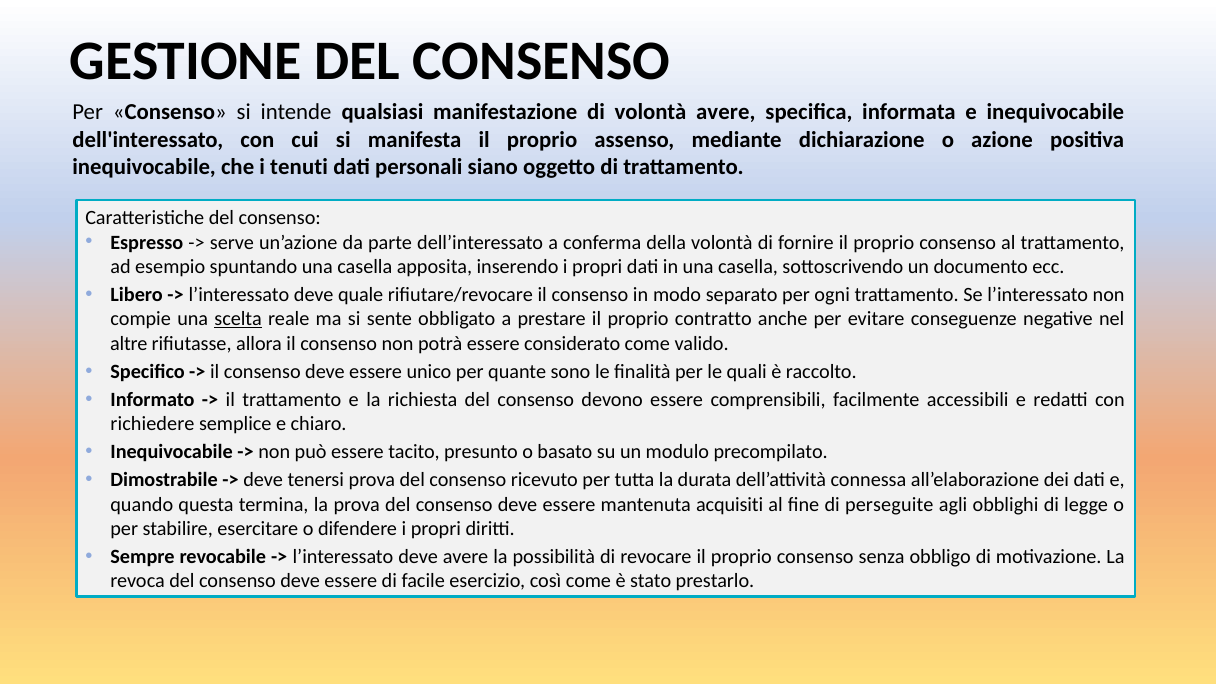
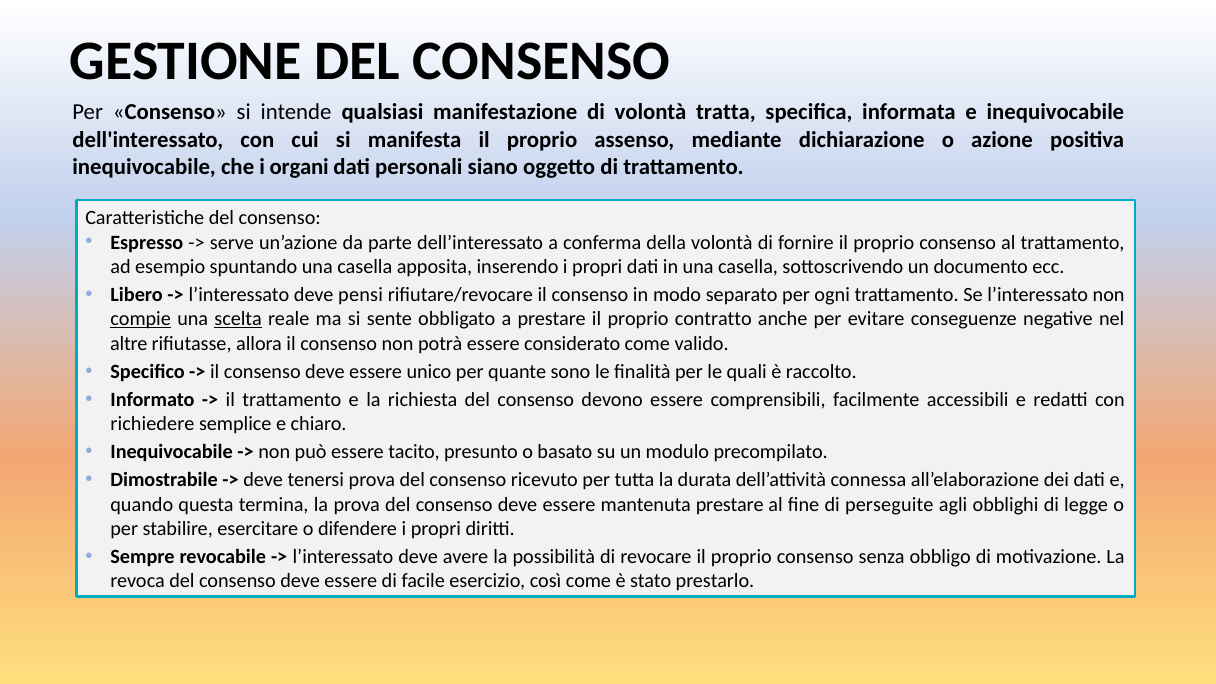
volontà avere: avere -> tratta (726, 112)
tenuti: tenuti -> organi (299, 167)
quale: quale -> pensi (361, 295)
compie underline: none -> present (141, 319)
mantenuta acquisiti: acquisiti -> prestare (730, 505)
